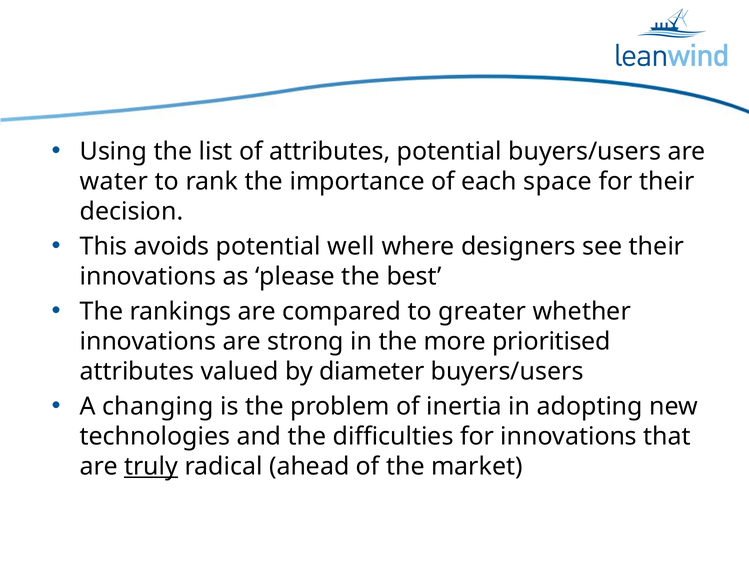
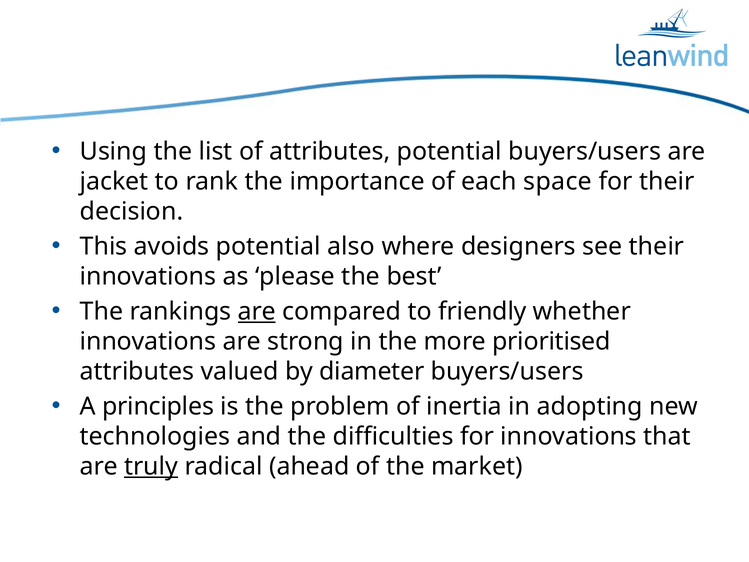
water: water -> jacket (114, 182)
well: well -> also (351, 246)
are underline: none -> present (257, 311)
greater: greater -> friendly (482, 311)
changing: changing -> principles (158, 406)
